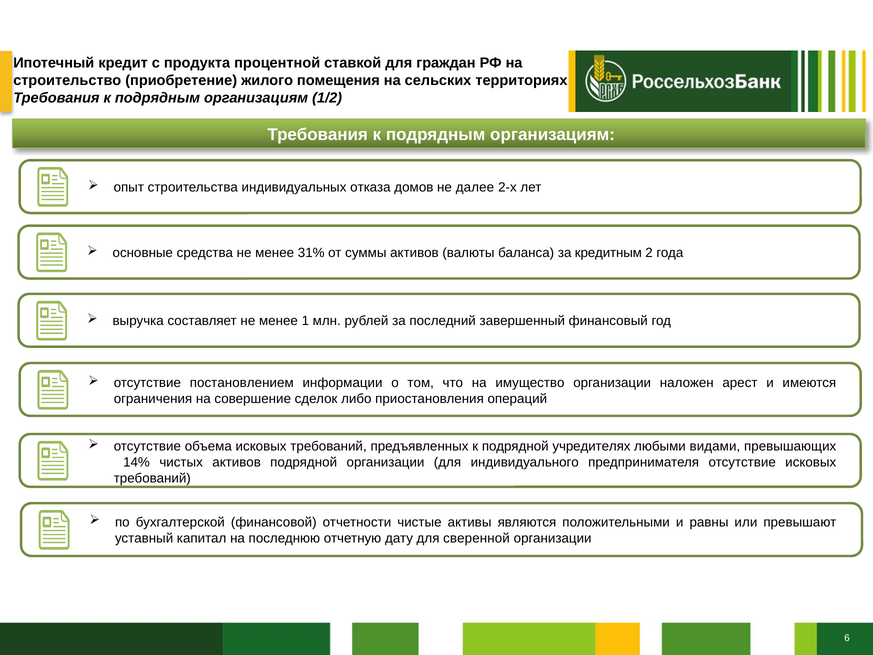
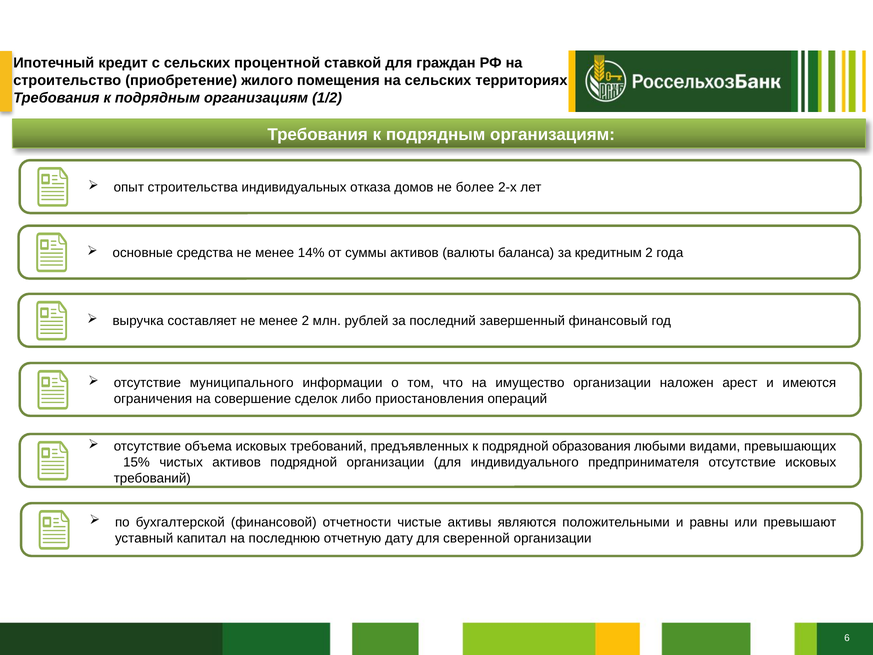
с продукта: продукта -> сельских (197, 63)
далее: далее -> более (475, 187)
31%: 31% -> 14% (311, 253)
менее 1: 1 -> 2 (305, 321)
постановлением: постановлением -> муниципального (242, 383)
учредителях: учредителях -> образования (591, 446)
14%: 14% -> 15% (136, 462)
